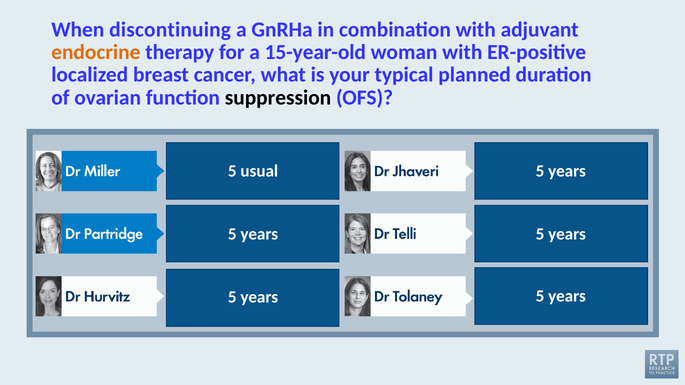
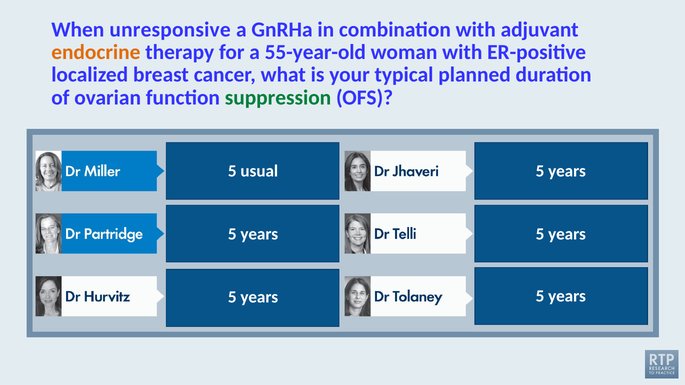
discontinuing: discontinuing -> unresponsive (170, 30)
15-year-old: 15-year-old -> 55-year-old (315, 52)
suppression colour: black -> green (278, 98)
